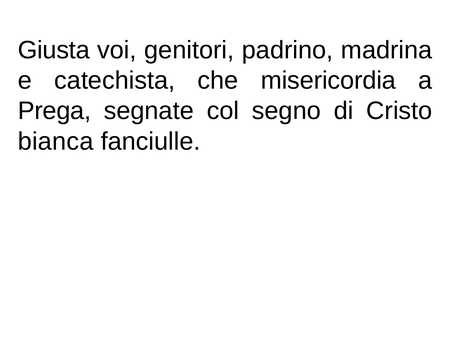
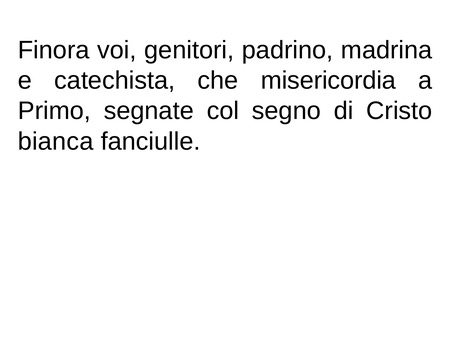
Giusta: Giusta -> Finora (54, 50)
Prega: Prega -> Primo (54, 111)
